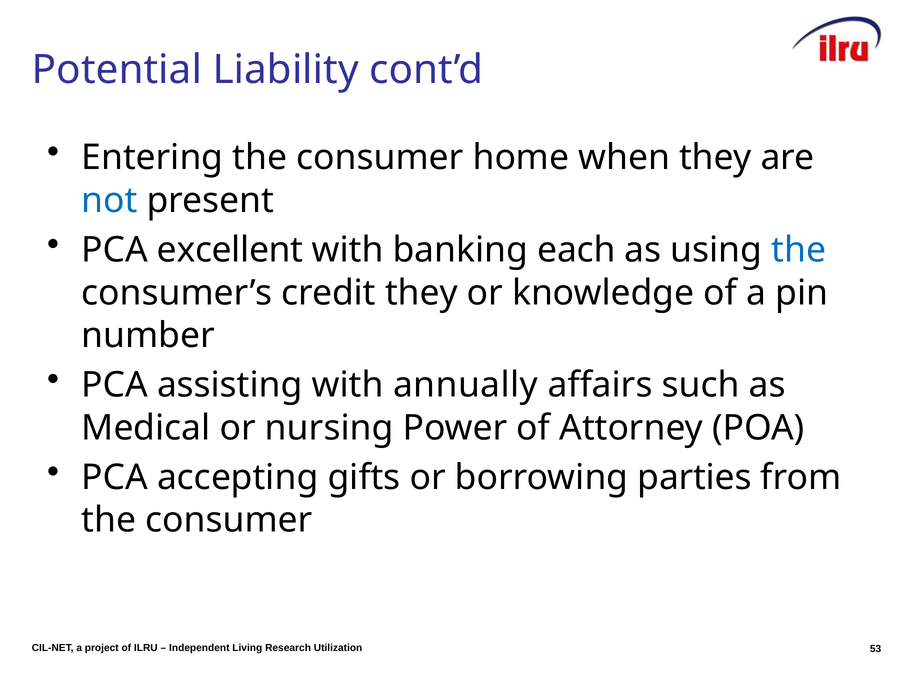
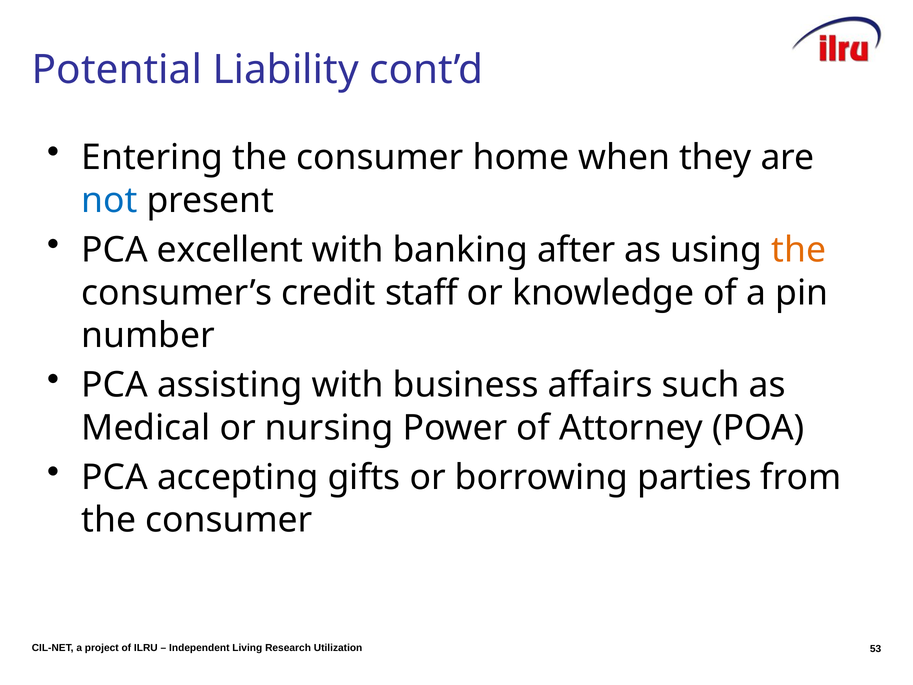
each: each -> after (576, 250)
the colour: blue -> orange (799, 250)
credit they: they -> staff (422, 293)
annually: annually -> business (466, 385)
